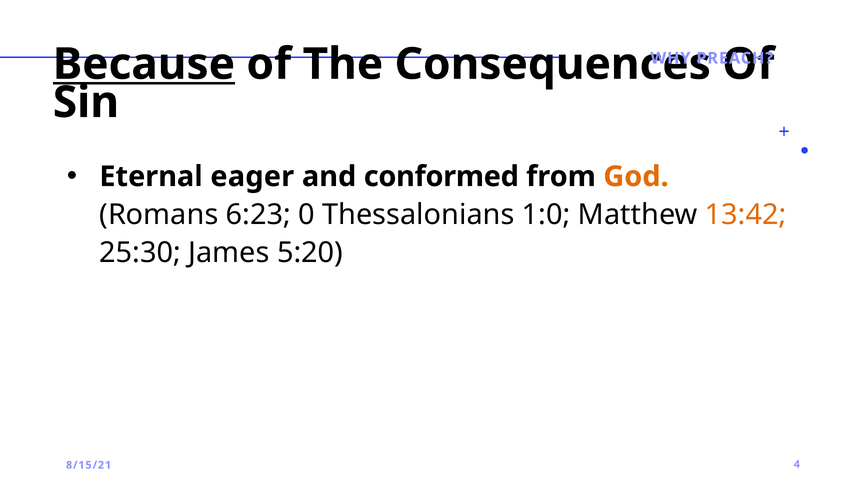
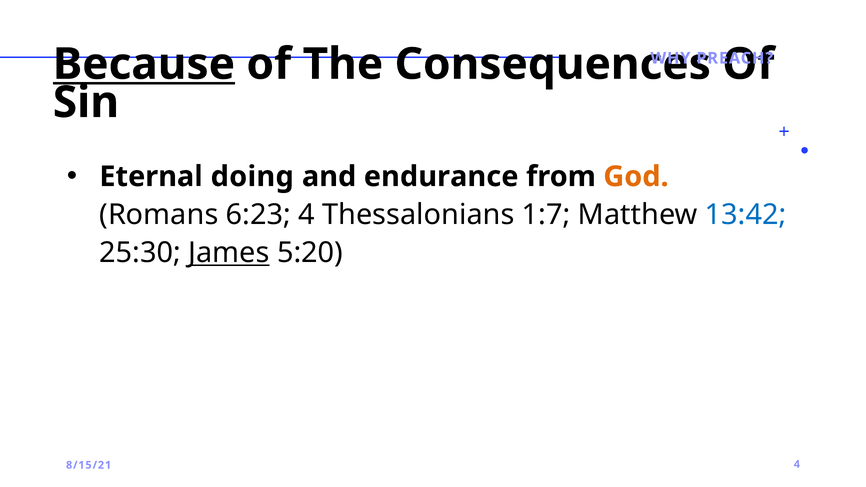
eager: eager -> doing (252, 177)
conformed: conformed -> endurance (441, 177)
6:23 0: 0 -> 4 (307, 215)
1:0: 1:0 -> 1:7 (546, 215)
13:42 colour: orange -> blue (746, 215)
James underline: none -> present (229, 253)
